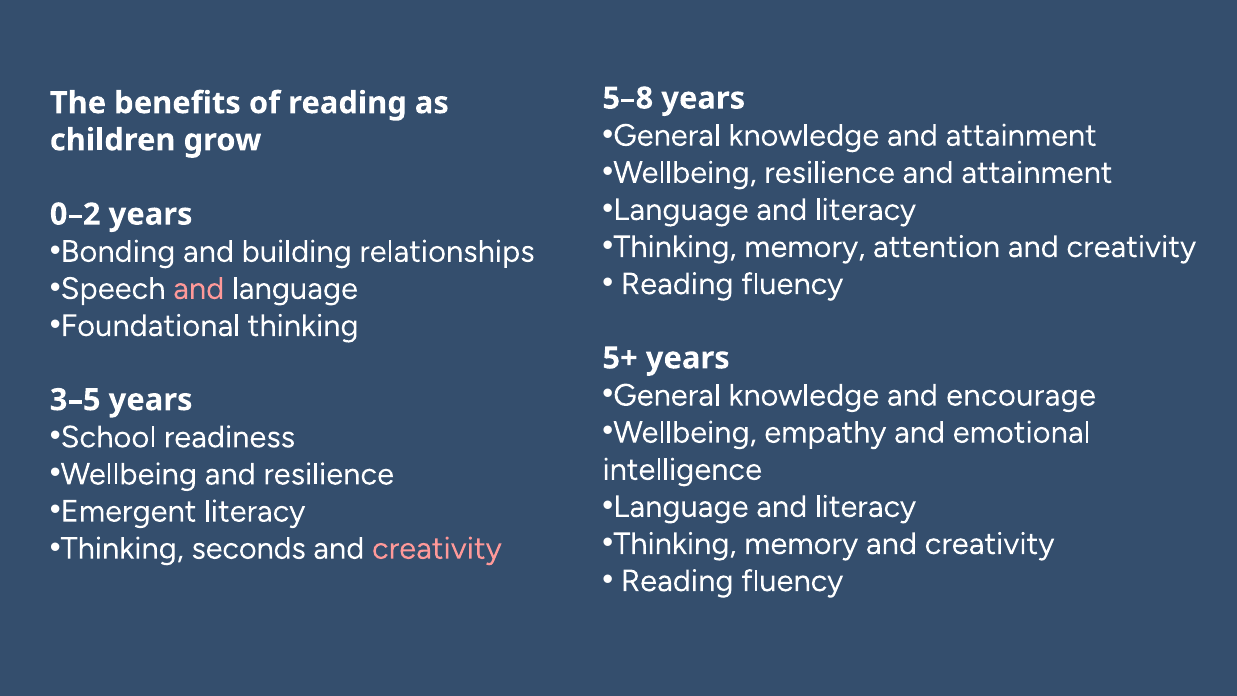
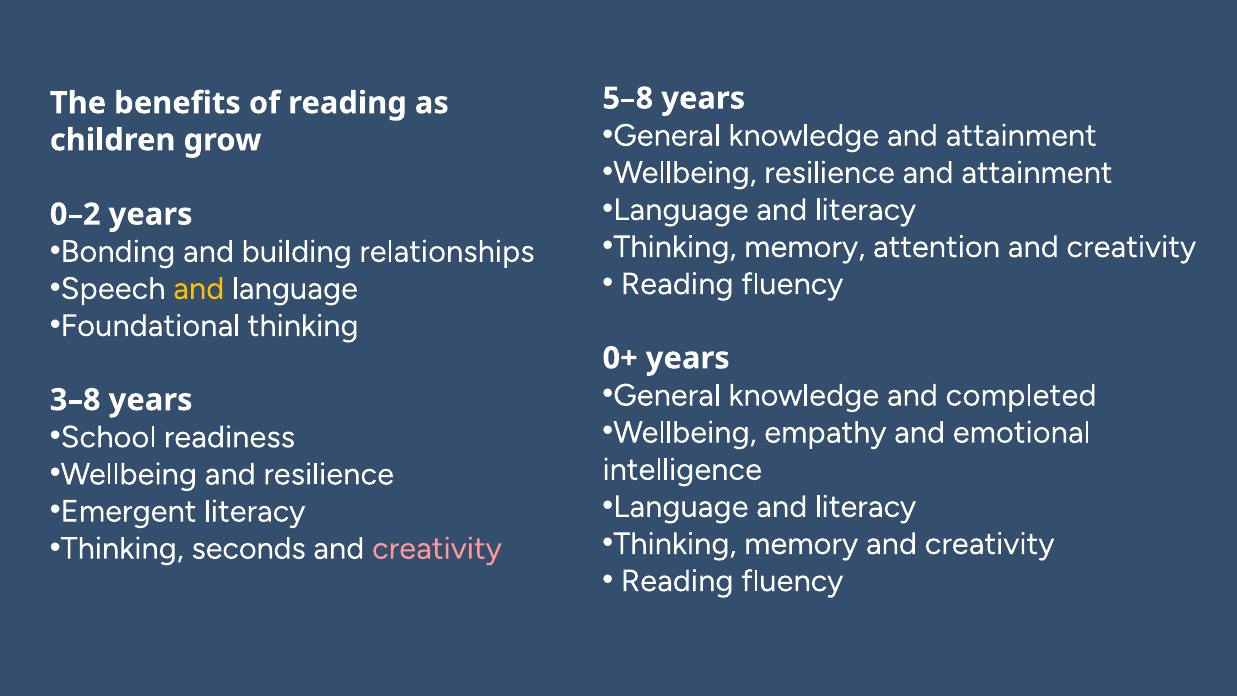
and colour: pink -> yellow (199, 289)
5+: 5+ -> 0+ (620, 358)
encourage: encourage -> completed (1021, 395)
3–5: 3–5 -> 3–8 (75, 400)
